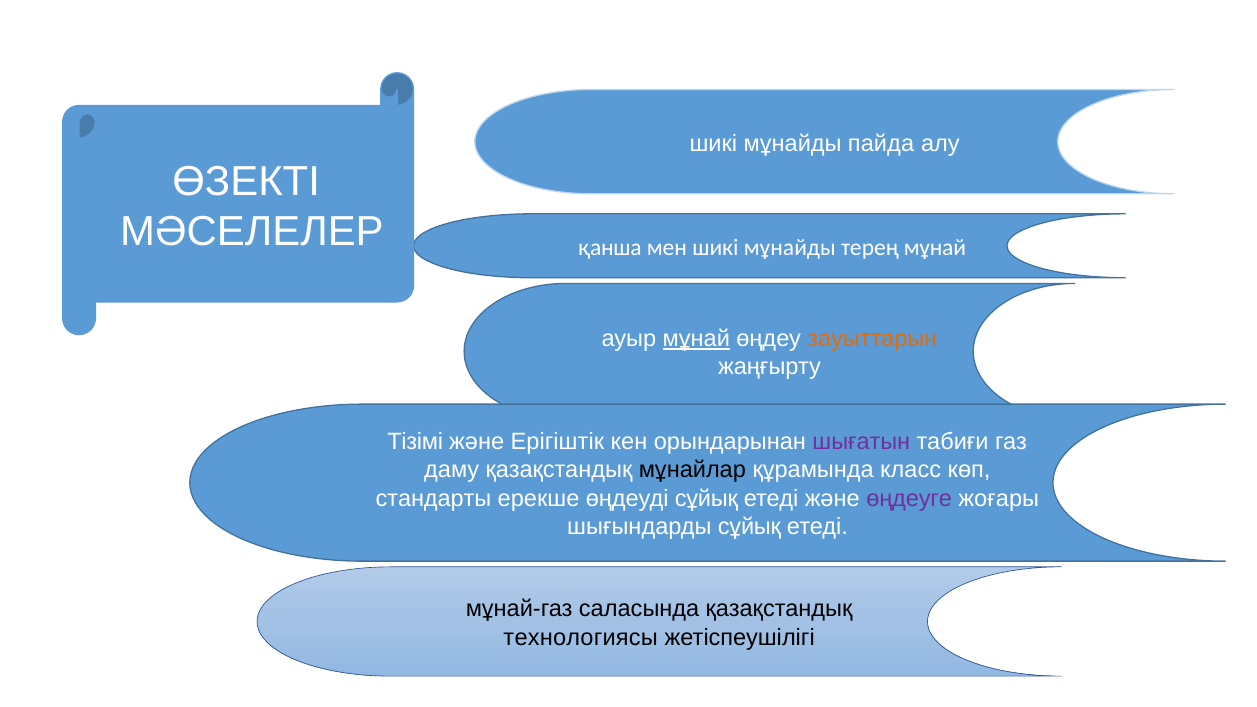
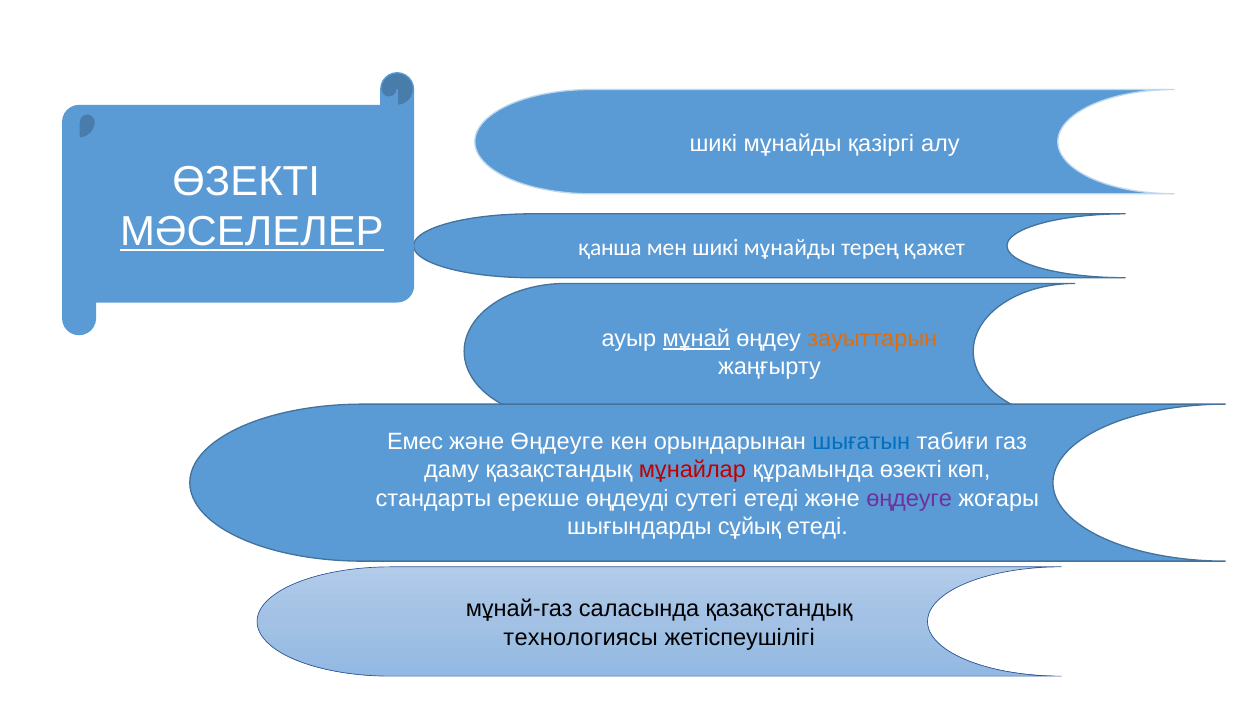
пайда: пайда -> қазіргі (881, 143)
МӘСЕЛЕЛЕР underline: none -> present (252, 232)
терең мұнай: мұнай -> қажет (935, 247)
Тізімі: Тізімі -> Емес (415, 442)
Ерігіштік: Ерігіштік -> Өңдеуге (557, 442)
шығатын colour: purple -> blue (861, 442)
мұнайлар colour: black -> red (692, 470)
құрамында класс: класс -> өзекті (911, 470)
өңдеуді сұйық: сұйық -> сутегі (706, 498)
